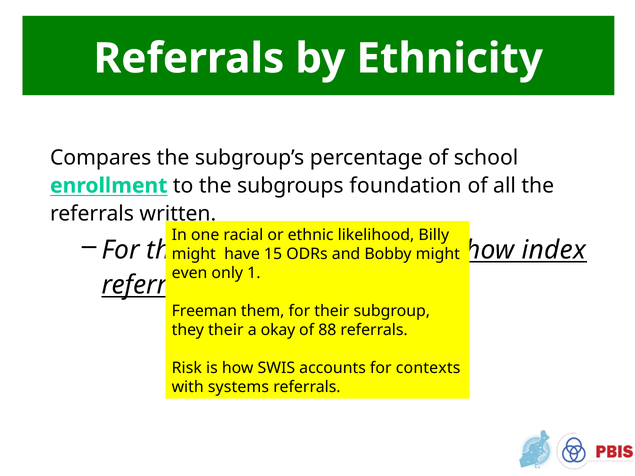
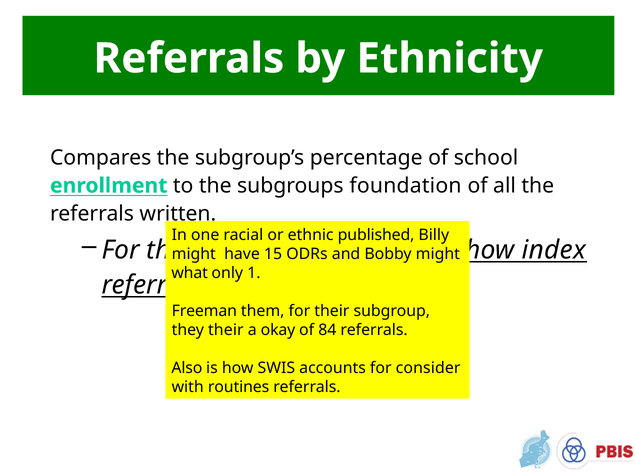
likelihood: likelihood -> published (376, 235)
even: even -> what (190, 273)
88: 88 -> 84 (327, 330)
Risk: Risk -> Also (187, 368)
contexts: contexts -> consider (428, 368)
systems: systems -> routines (239, 387)
